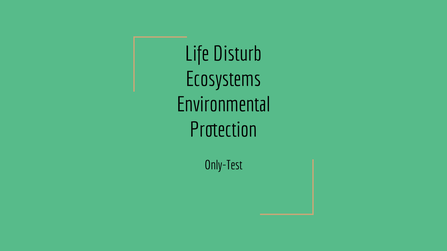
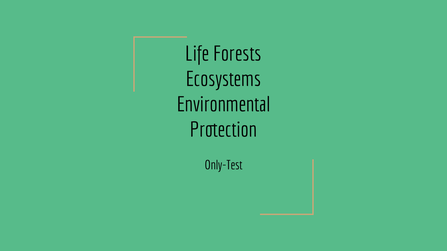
Disturb: Disturb -> Forests (237, 54)
